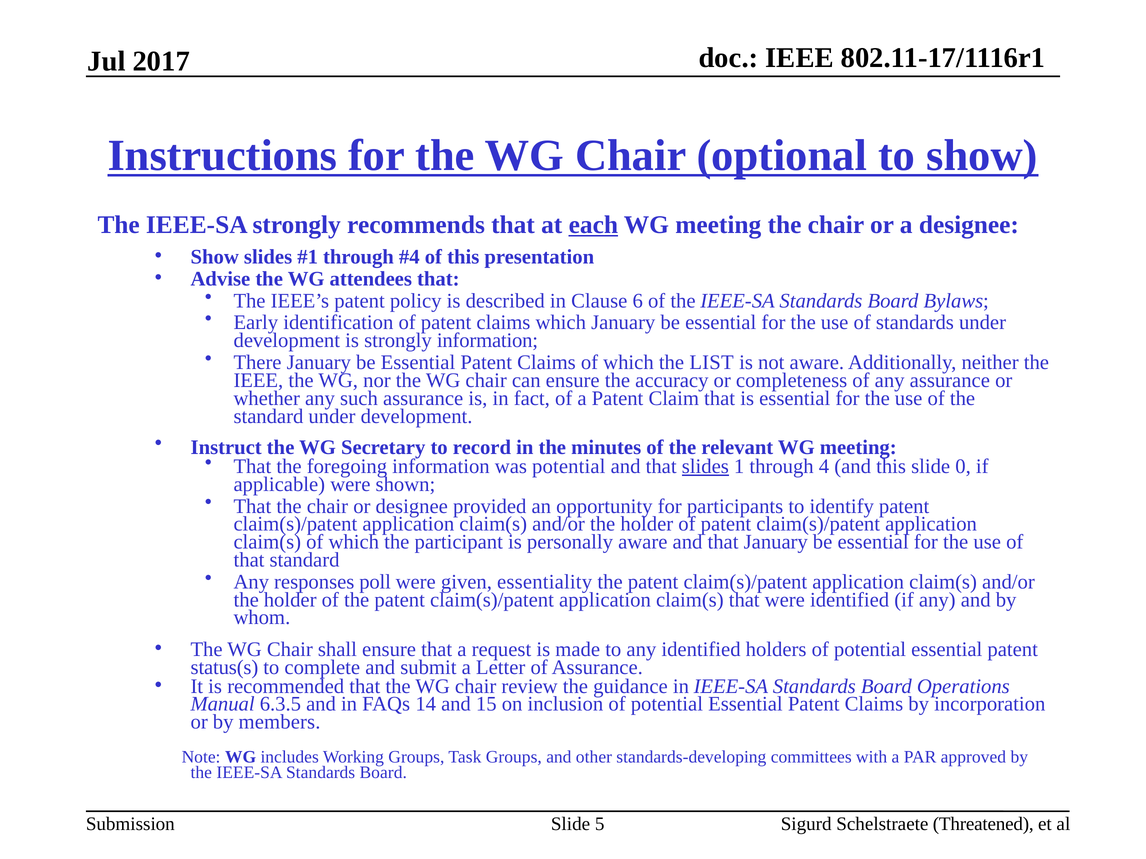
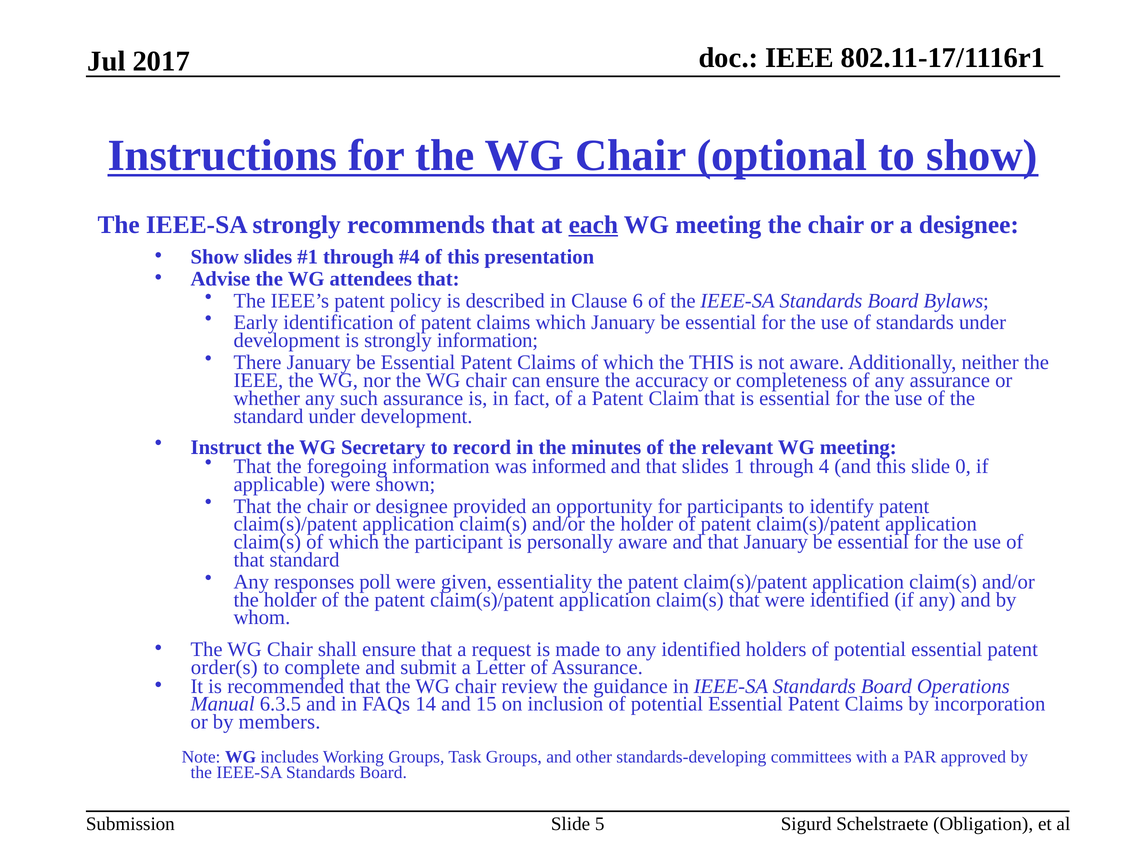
the LIST: LIST -> THIS (712, 363)
was potential: potential -> informed (569, 467)
slides underline: present -> none (705, 467)
status(s: status(s -> order(s (224, 668)
Threatened: Threatened -> Obligation (983, 824)
